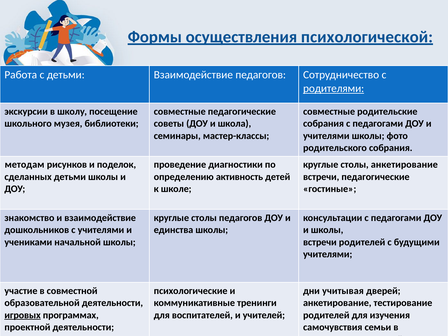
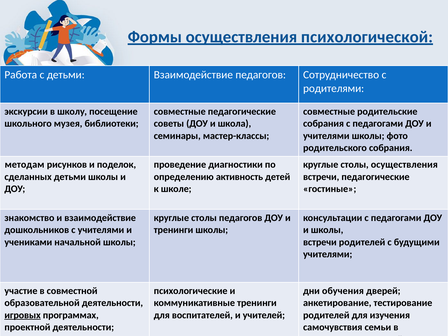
родителями underline: present -> none (334, 89)
столы анкетирование: анкетирование -> осуществления (404, 165)
единства: единства -> тренинги (174, 230)
учитывая: учитывая -> обучения (343, 291)
